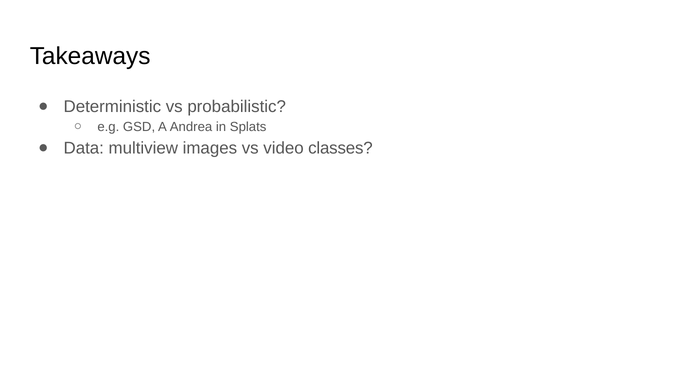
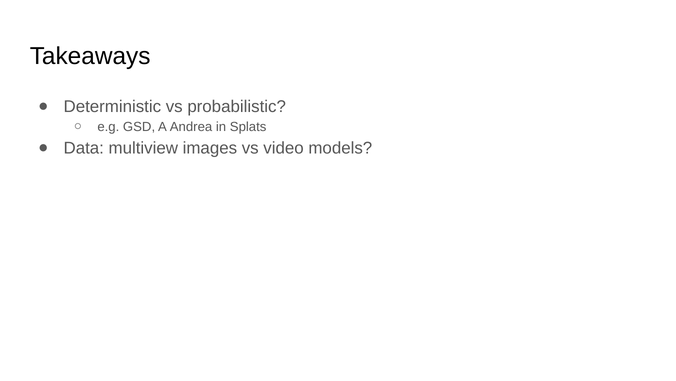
classes: classes -> models (340, 148)
